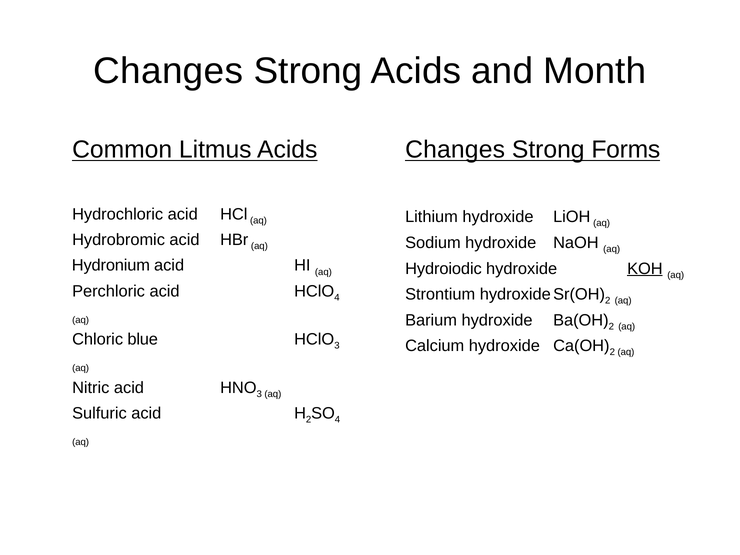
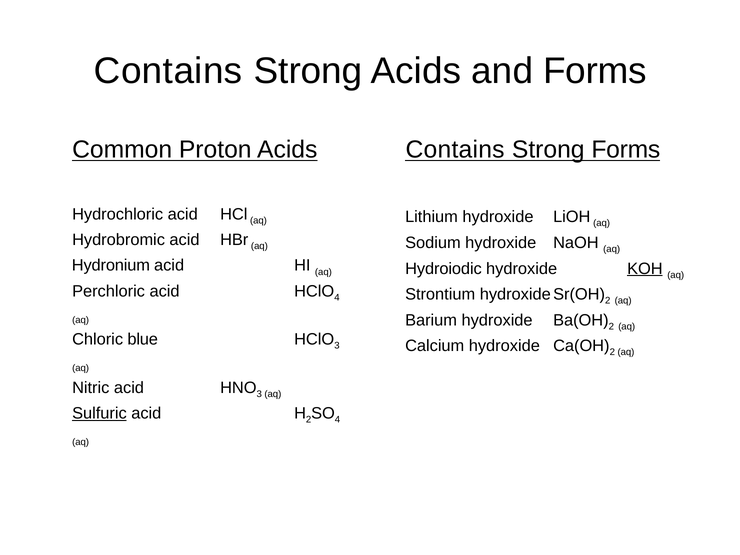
Changes: Changes -> Contains (168, 71)
and Month: Month -> Forms (595, 71)
Litmus: Litmus -> Proton (215, 150)
Changes: Changes -> Contains (455, 150)
Sulfuric underline: none -> present (99, 413)
